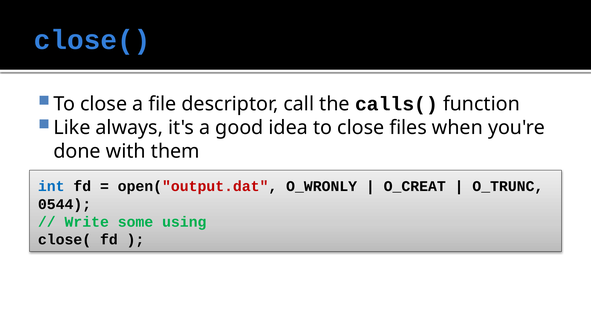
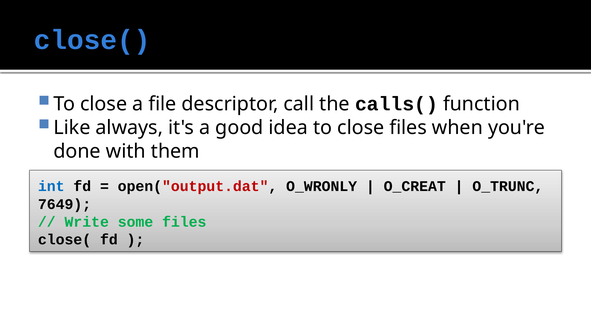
0544: 0544 -> 7649 (65, 204)
some using: using -> files (184, 222)
